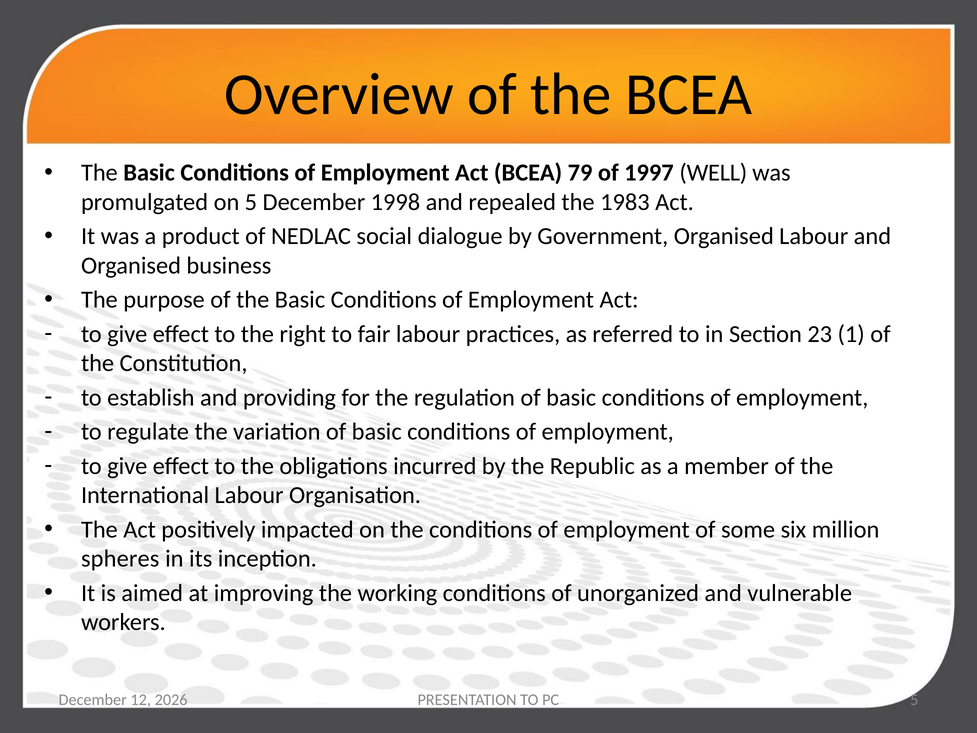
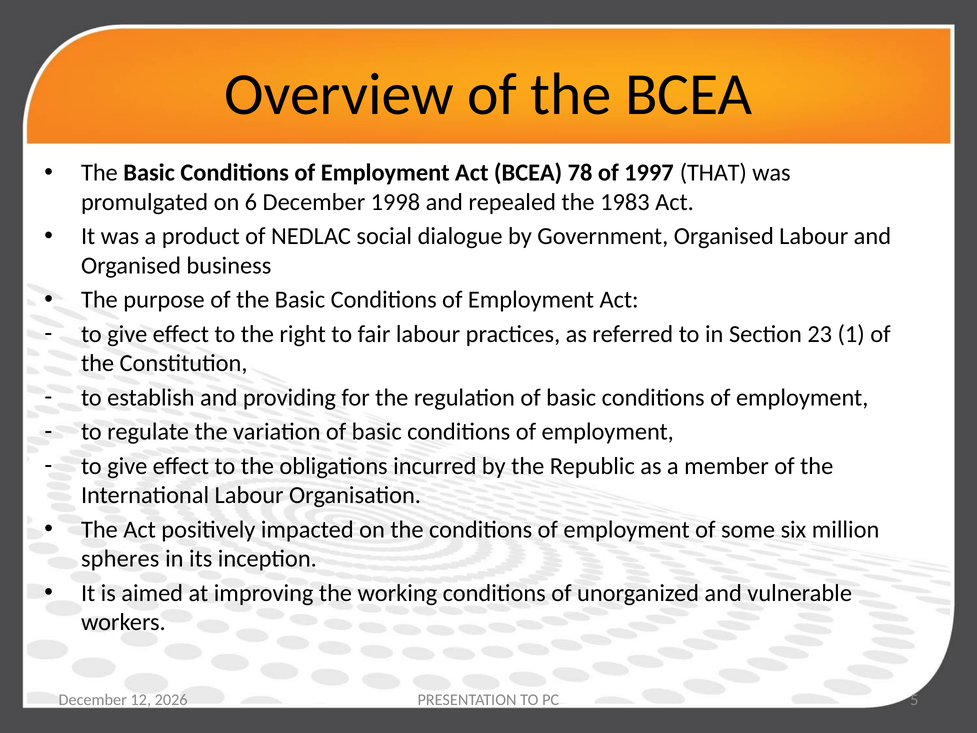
79: 79 -> 78 (580, 173)
WELL: WELL -> THAT (713, 173)
on 5: 5 -> 6 (251, 202)
